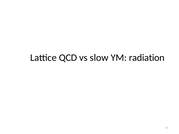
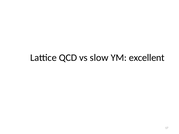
radiation: radiation -> excellent (147, 58)
